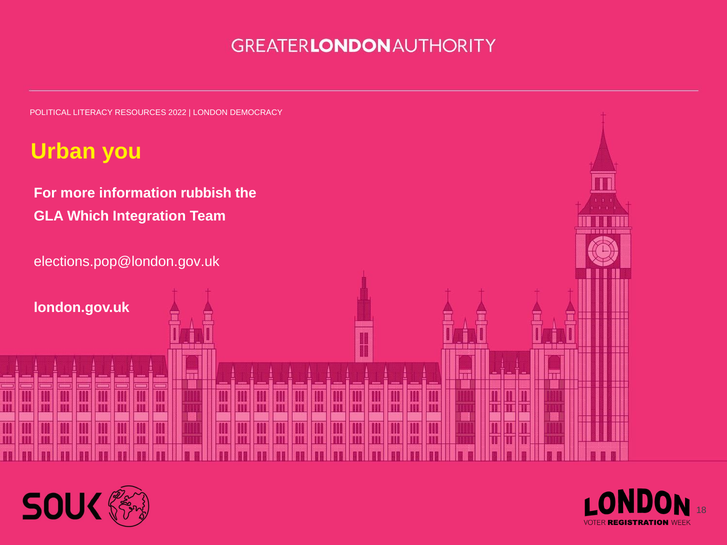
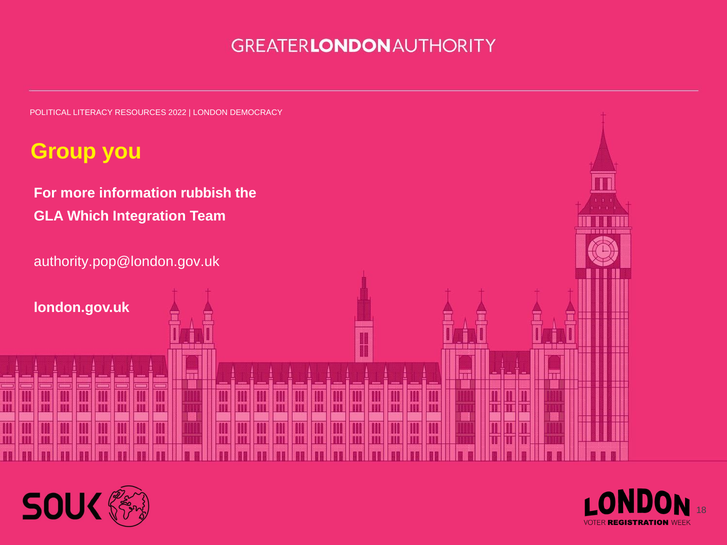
Urban: Urban -> Group (63, 152)
elections.pop@london.gov.uk: elections.pop@london.gov.uk -> authority.pop@london.gov.uk (127, 262)
